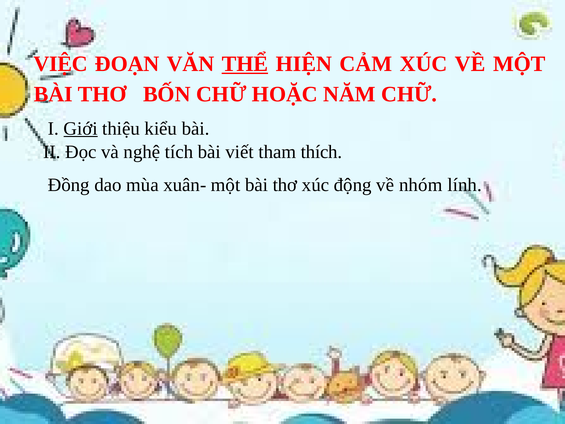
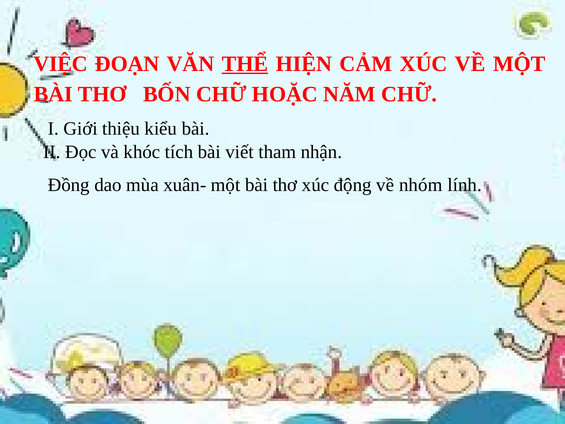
Giới underline: present -> none (81, 128)
nghệ: nghệ -> khóc (142, 152)
thích: thích -> nhận (321, 152)
